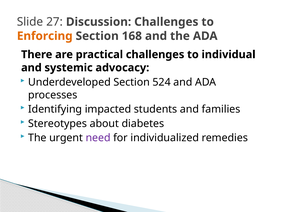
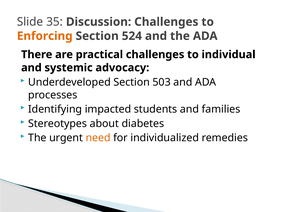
27: 27 -> 35 (55, 22)
168: 168 -> 524 (132, 36)
524: 524 -> 503 (162, 82)
need colour: purple -> orange (98, 137)
